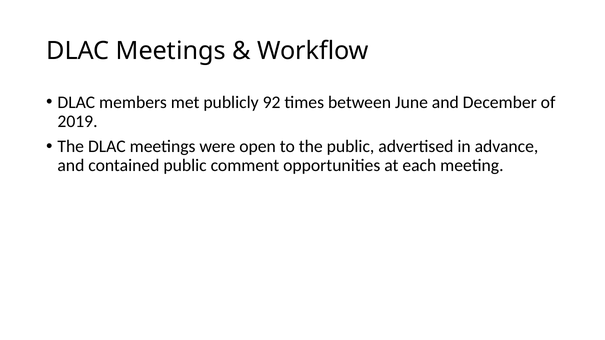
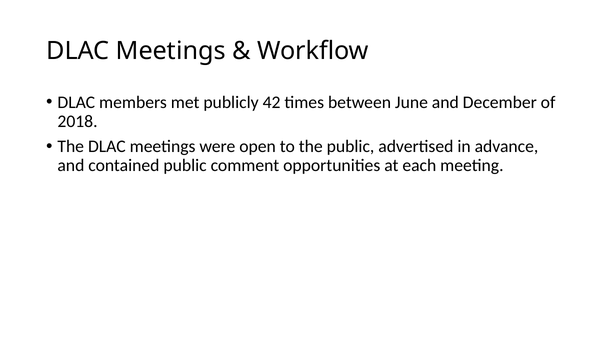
92: 92 -> 42 (272, 102)
2019: 2019 -> 2018 (78, 121)
